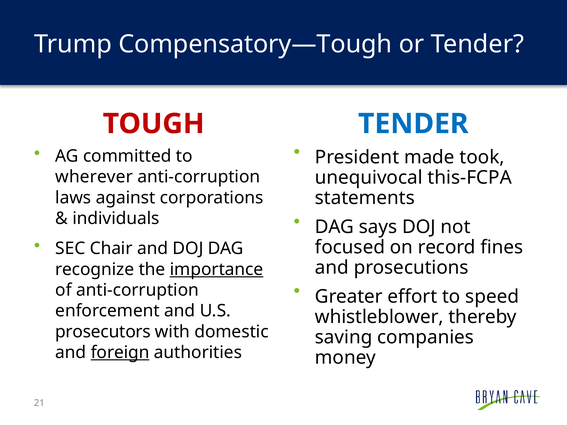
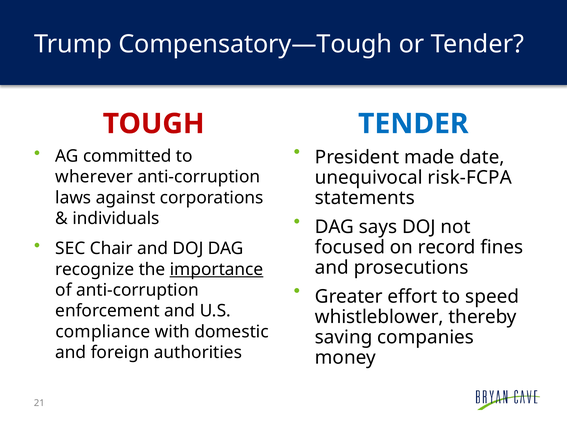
took: took -> date (482, 157)
this-FCPA: this-FCPA -> risk-FCPA (470, 178)
prosecutors: prosecutors -> compliance (103, 332)
foreign underline: present -> none (120, 353)
